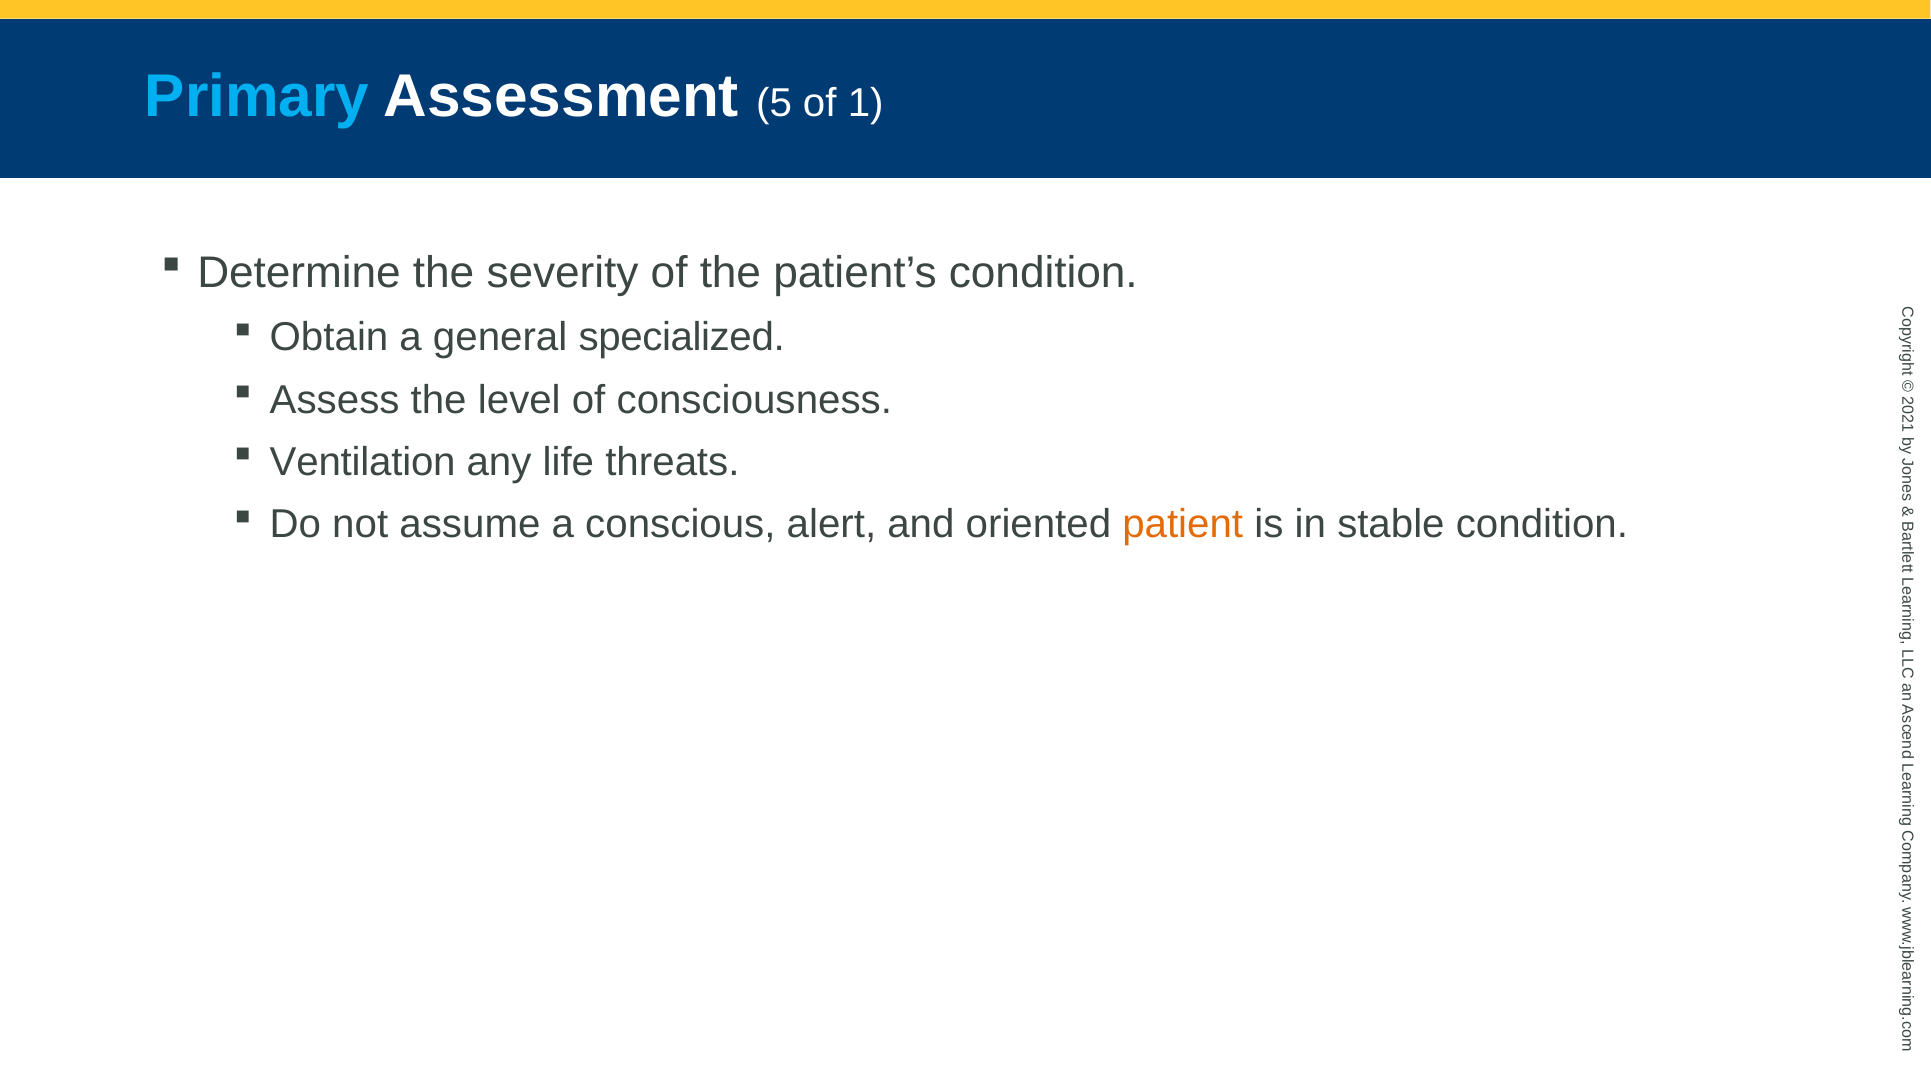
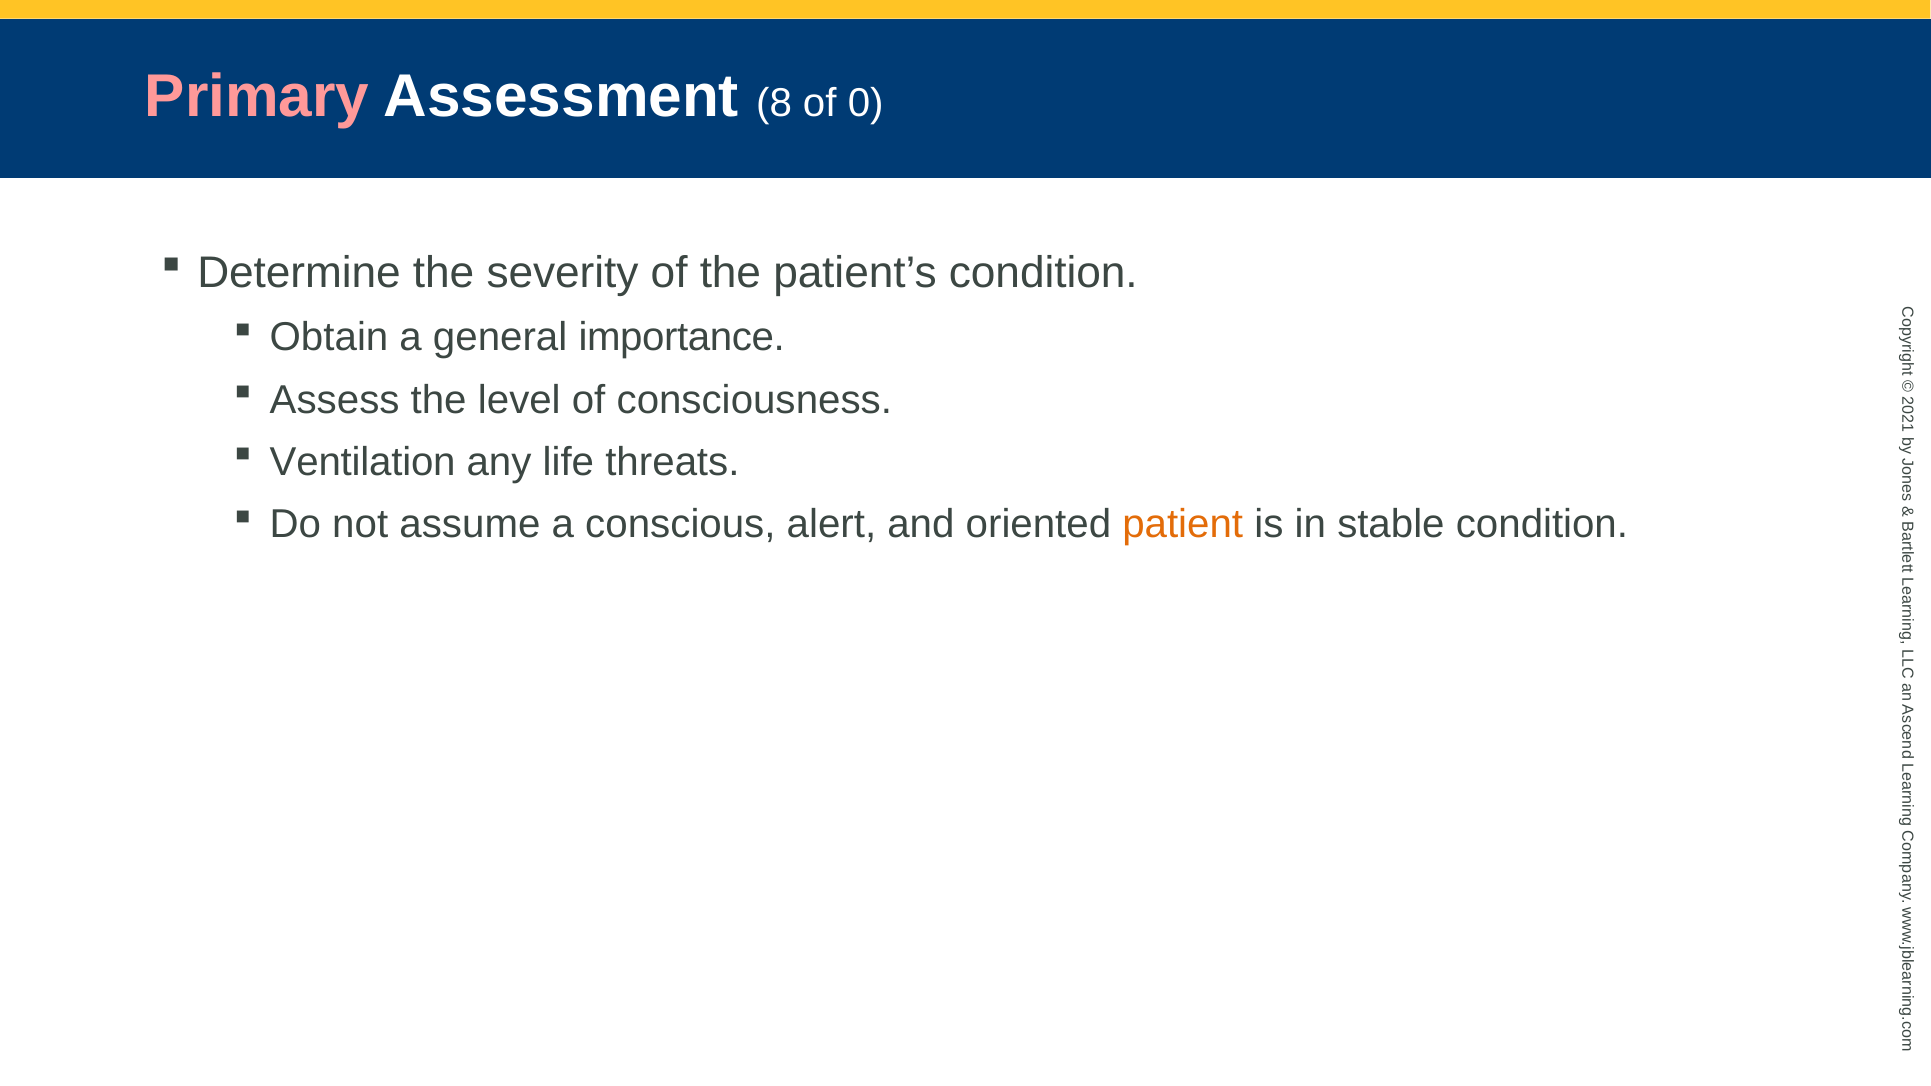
Primary colour: light blue -> pink (257, 97)
5: 5 -> 8 (774, 104)
of 1: 1 -> 0 (866, 104)
specialized: specialized -> importance (682, 337)
